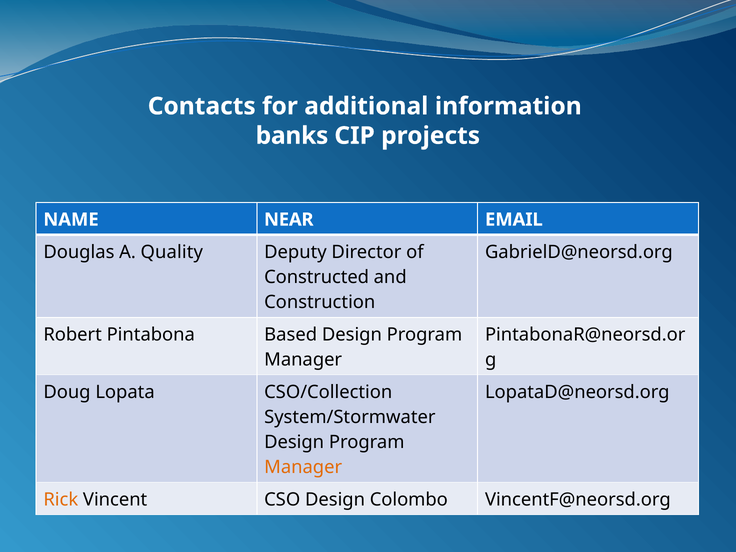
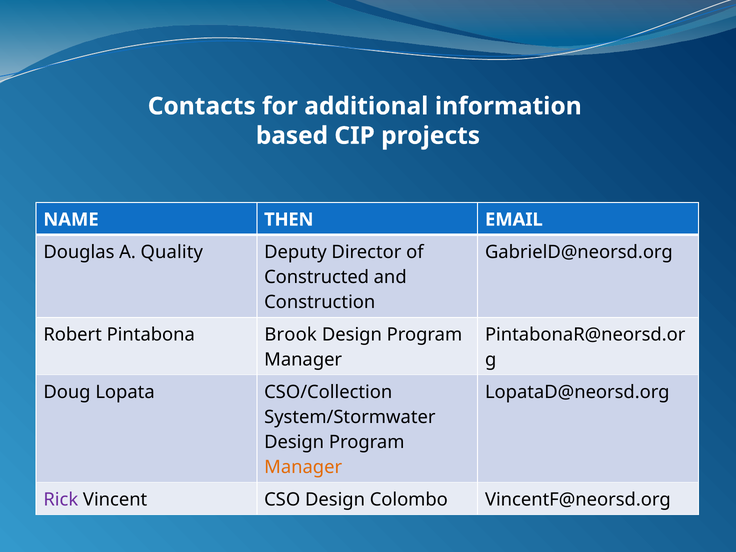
banks: banks -> based (292, 136)
NEAR: NEAR -> THEN (289, 220)
Based: Based -> Brook (291, 335)
Rick colour: orange -> purple (61, 500)
